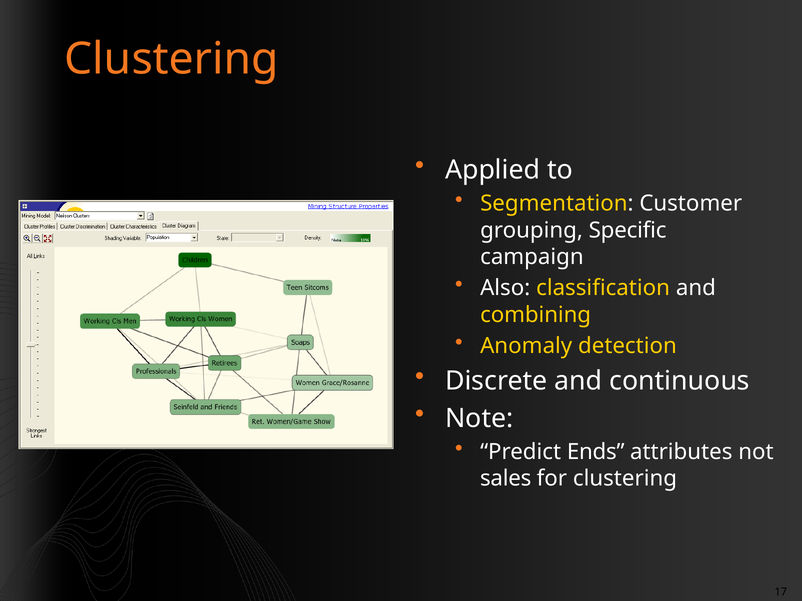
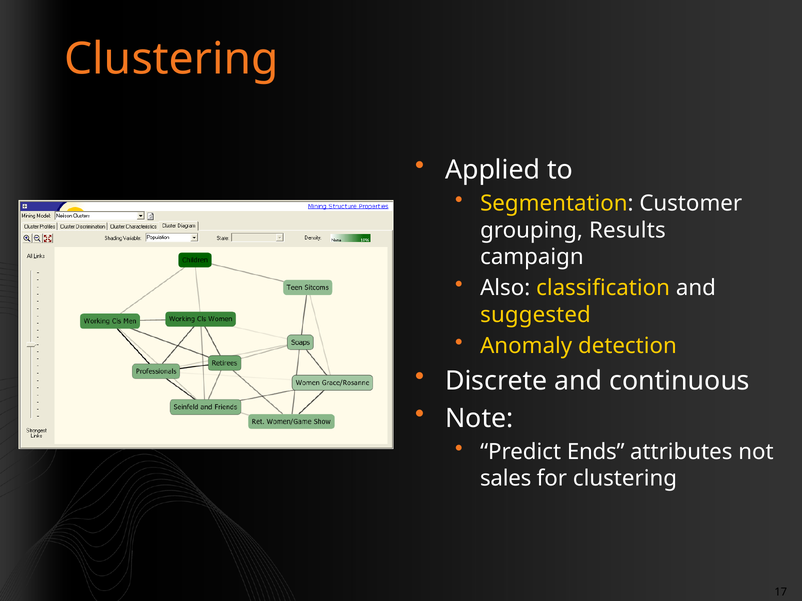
Specific: Specific -> Results (627, 230)
combining: combining -> suggested (536, 315)
